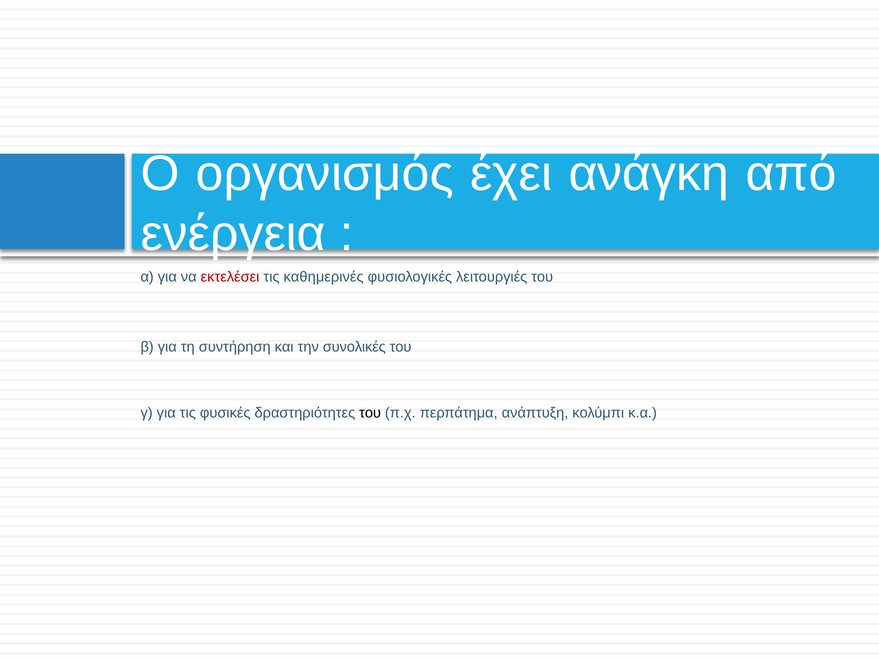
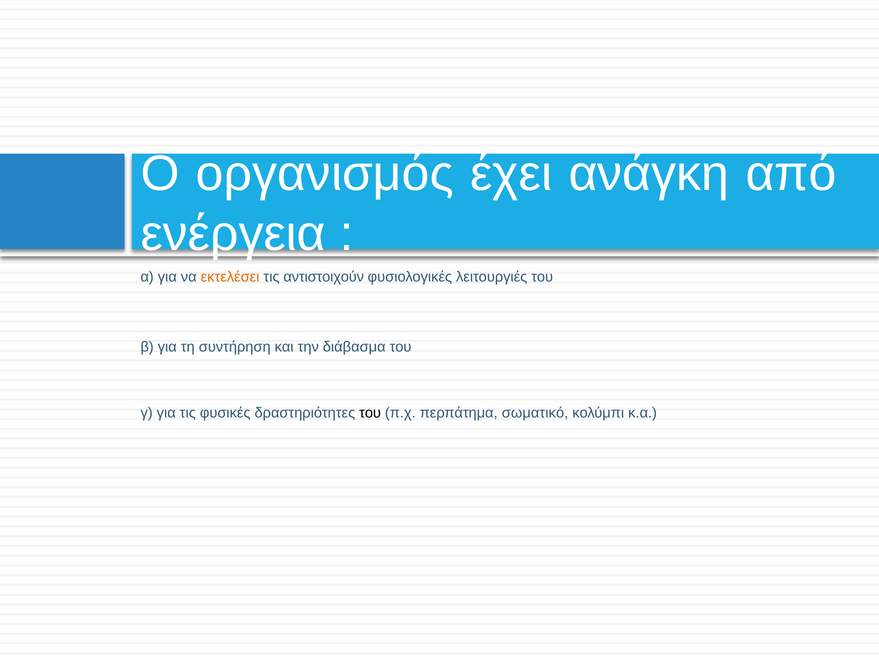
εκτελέσει colour: red -> orange (230, 277)
καθημερινές: καθημερινές -> αντιστοιχούν (324, 277)
συνολικές: συνολικές -> διάβασμα (354, 347)
ανάπτυξη: ανάπτυξη -> σωματικό (535, 413)
